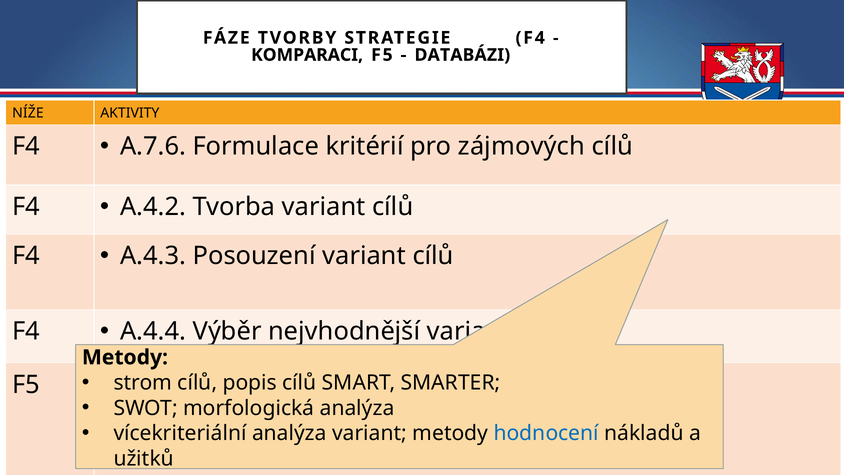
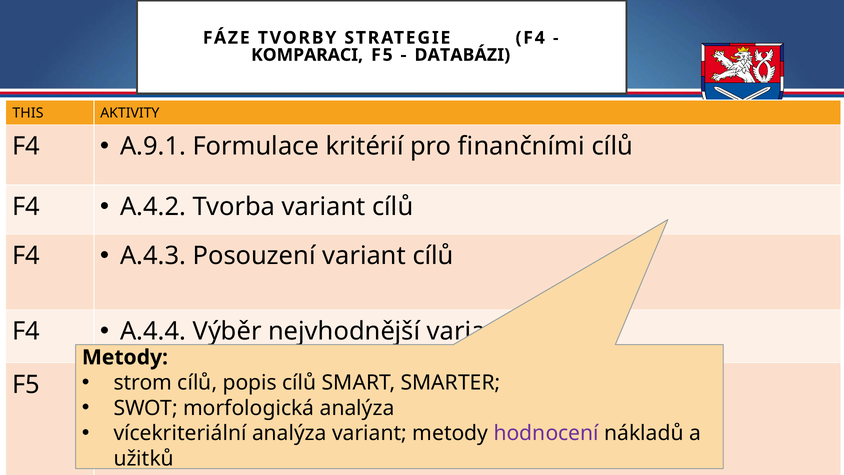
NÍŽE: NÍŽE -> THIS (28, 113)
A.7.6: A.7.6 -> A.9.1 (153, 146)
zájmových: zájmových -> finančními (521, 146)
hodnocení colour: blue -> purple (546, 433)
